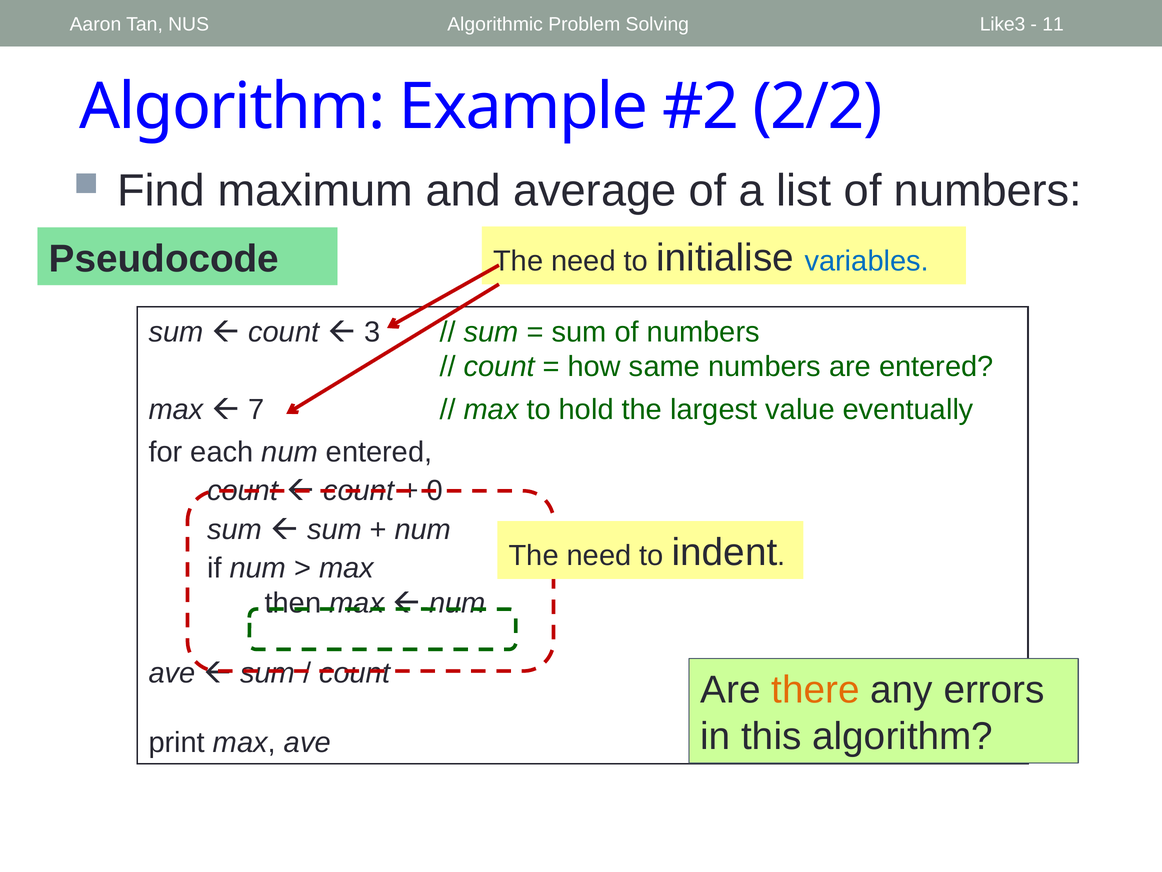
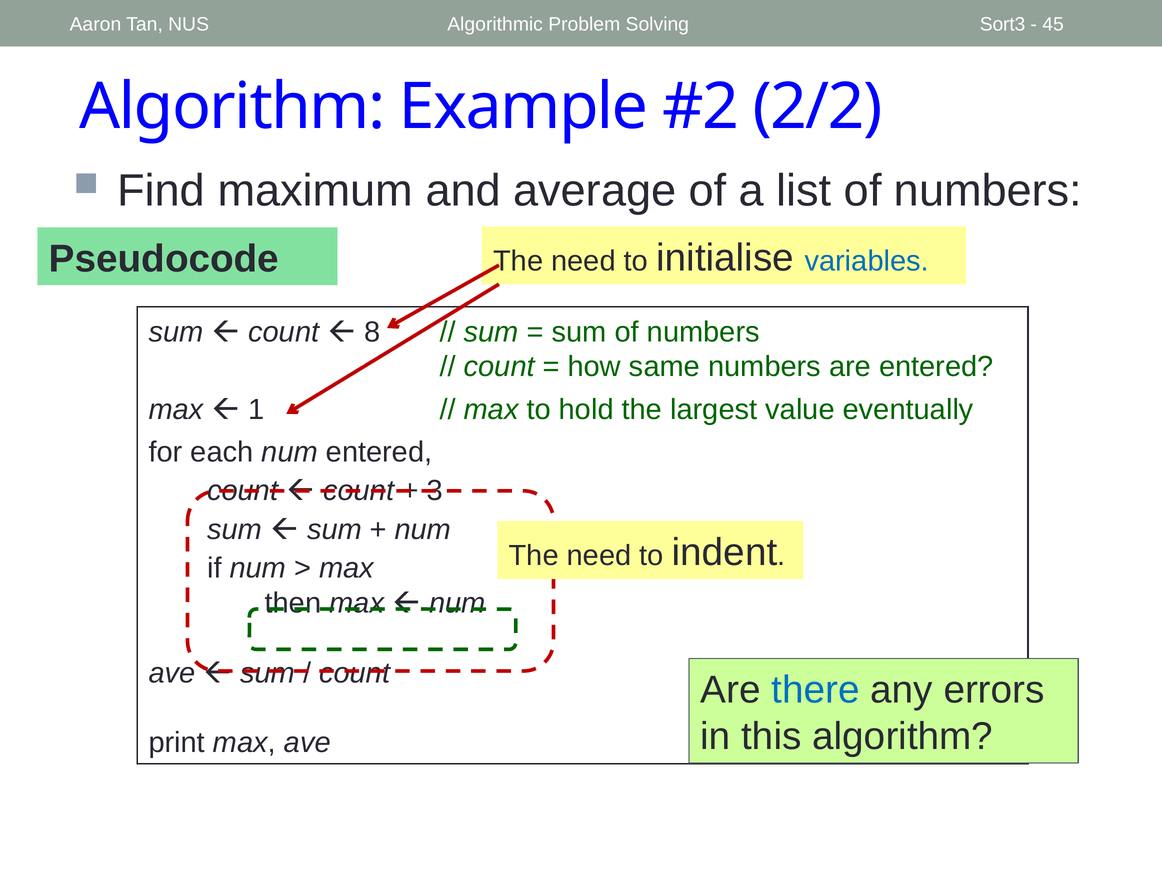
Like3: Like3 -> Sort3 (1003, 25)
11: 11 -> 45 (1053, 25)
3: 3 -> 8 (372, 332)
7: 7 -> 1 (256, 409)
0: 0 -> 3 (435, 491)
there colour: orange -> blue (815, 690)
